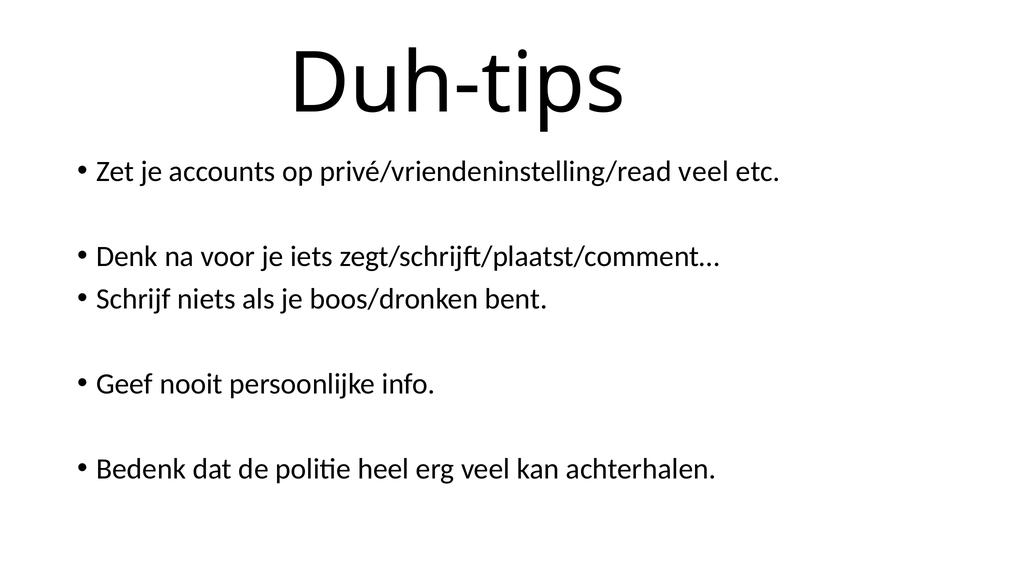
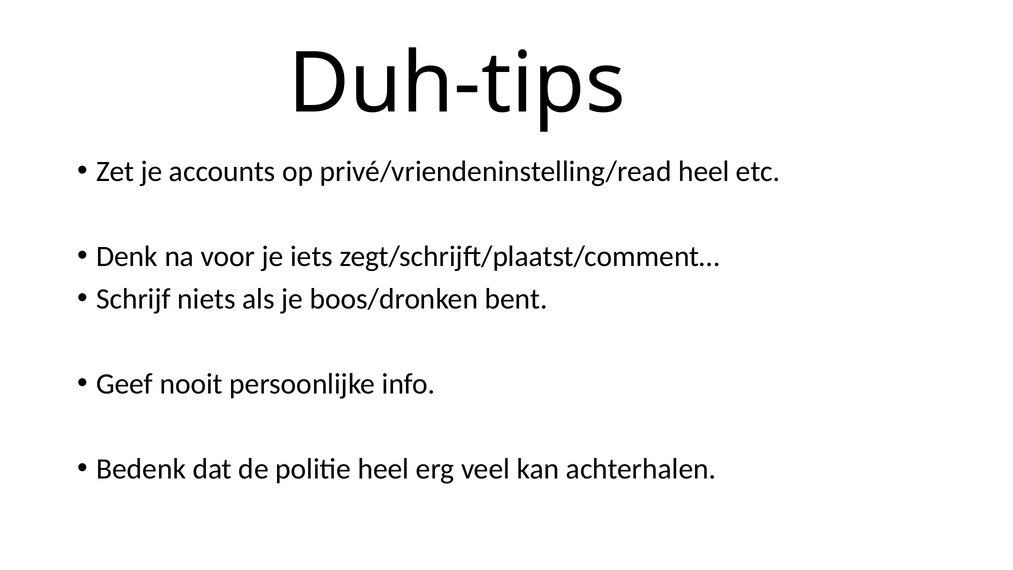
privé/vriendeninstelling/read veel: veel -> heel (704, 171)
